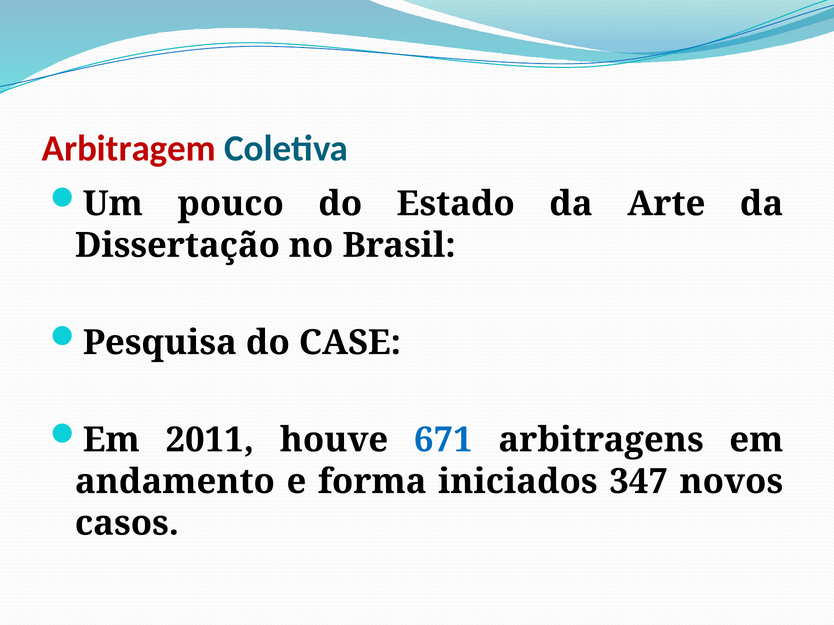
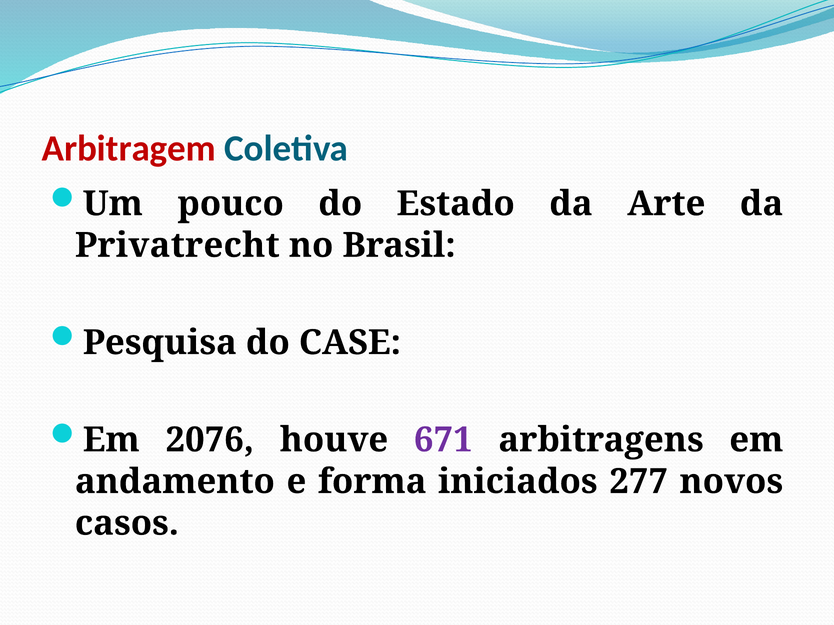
Dissertação: Dissertação -> Privatrecht (177, 246)
2011: 2011 -> 2076 (210, 440)
671 colour: blue -> purple (443, 440)
347: 347 -> 277 (639, 482)
